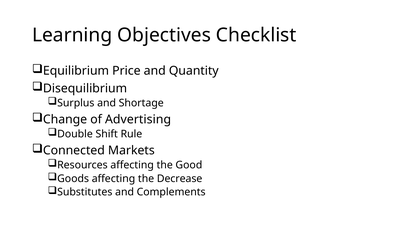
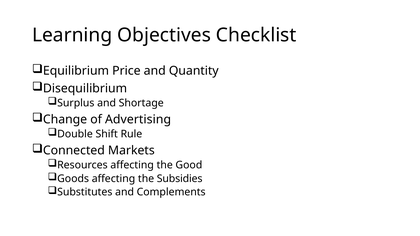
Decrease: Decrease -> Subsidies (180, 179)
